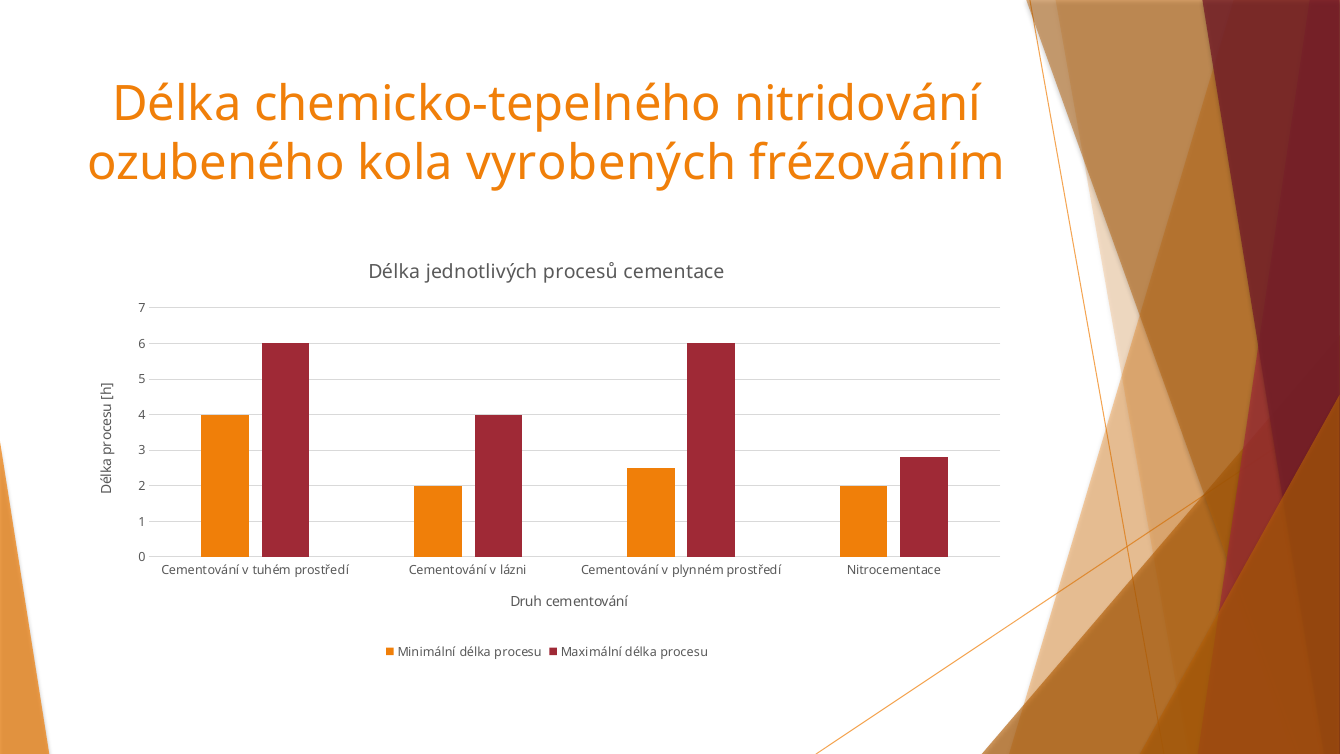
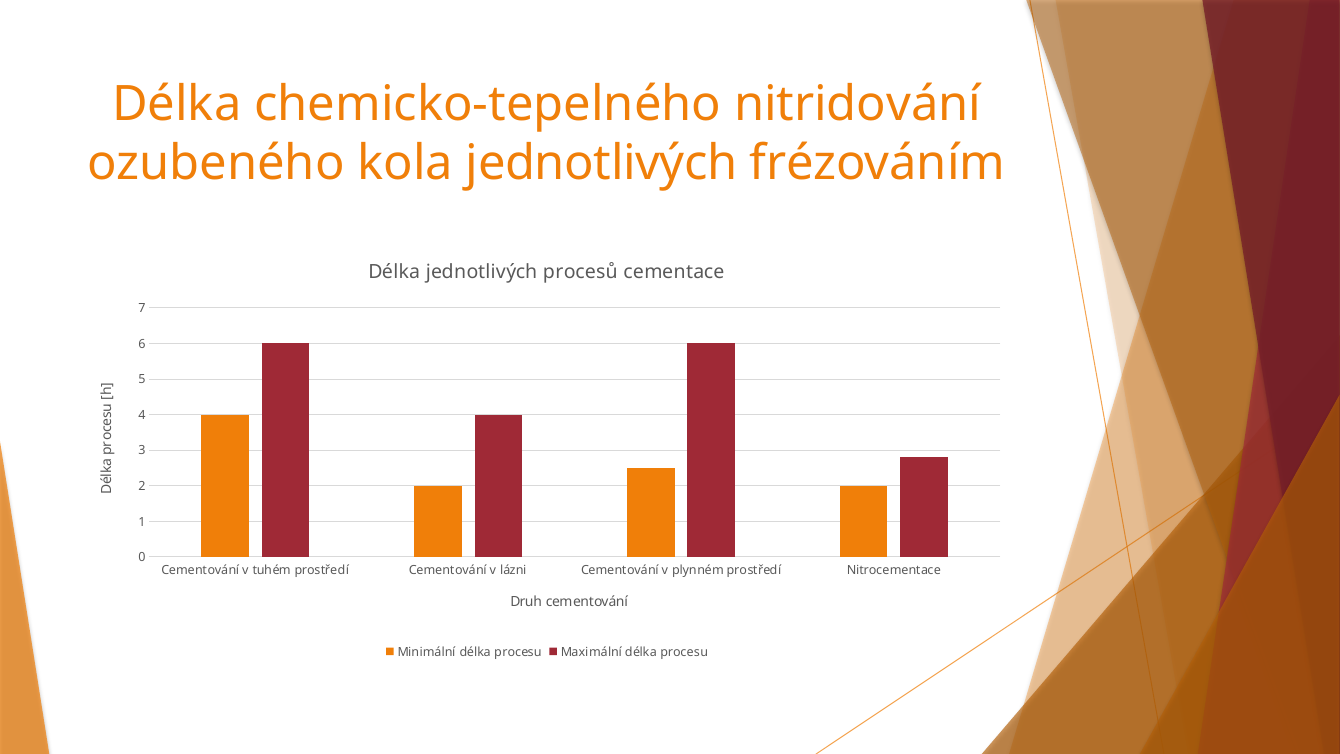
kola vyrobených: vyrobených -> jednotlivých (602, 163)
